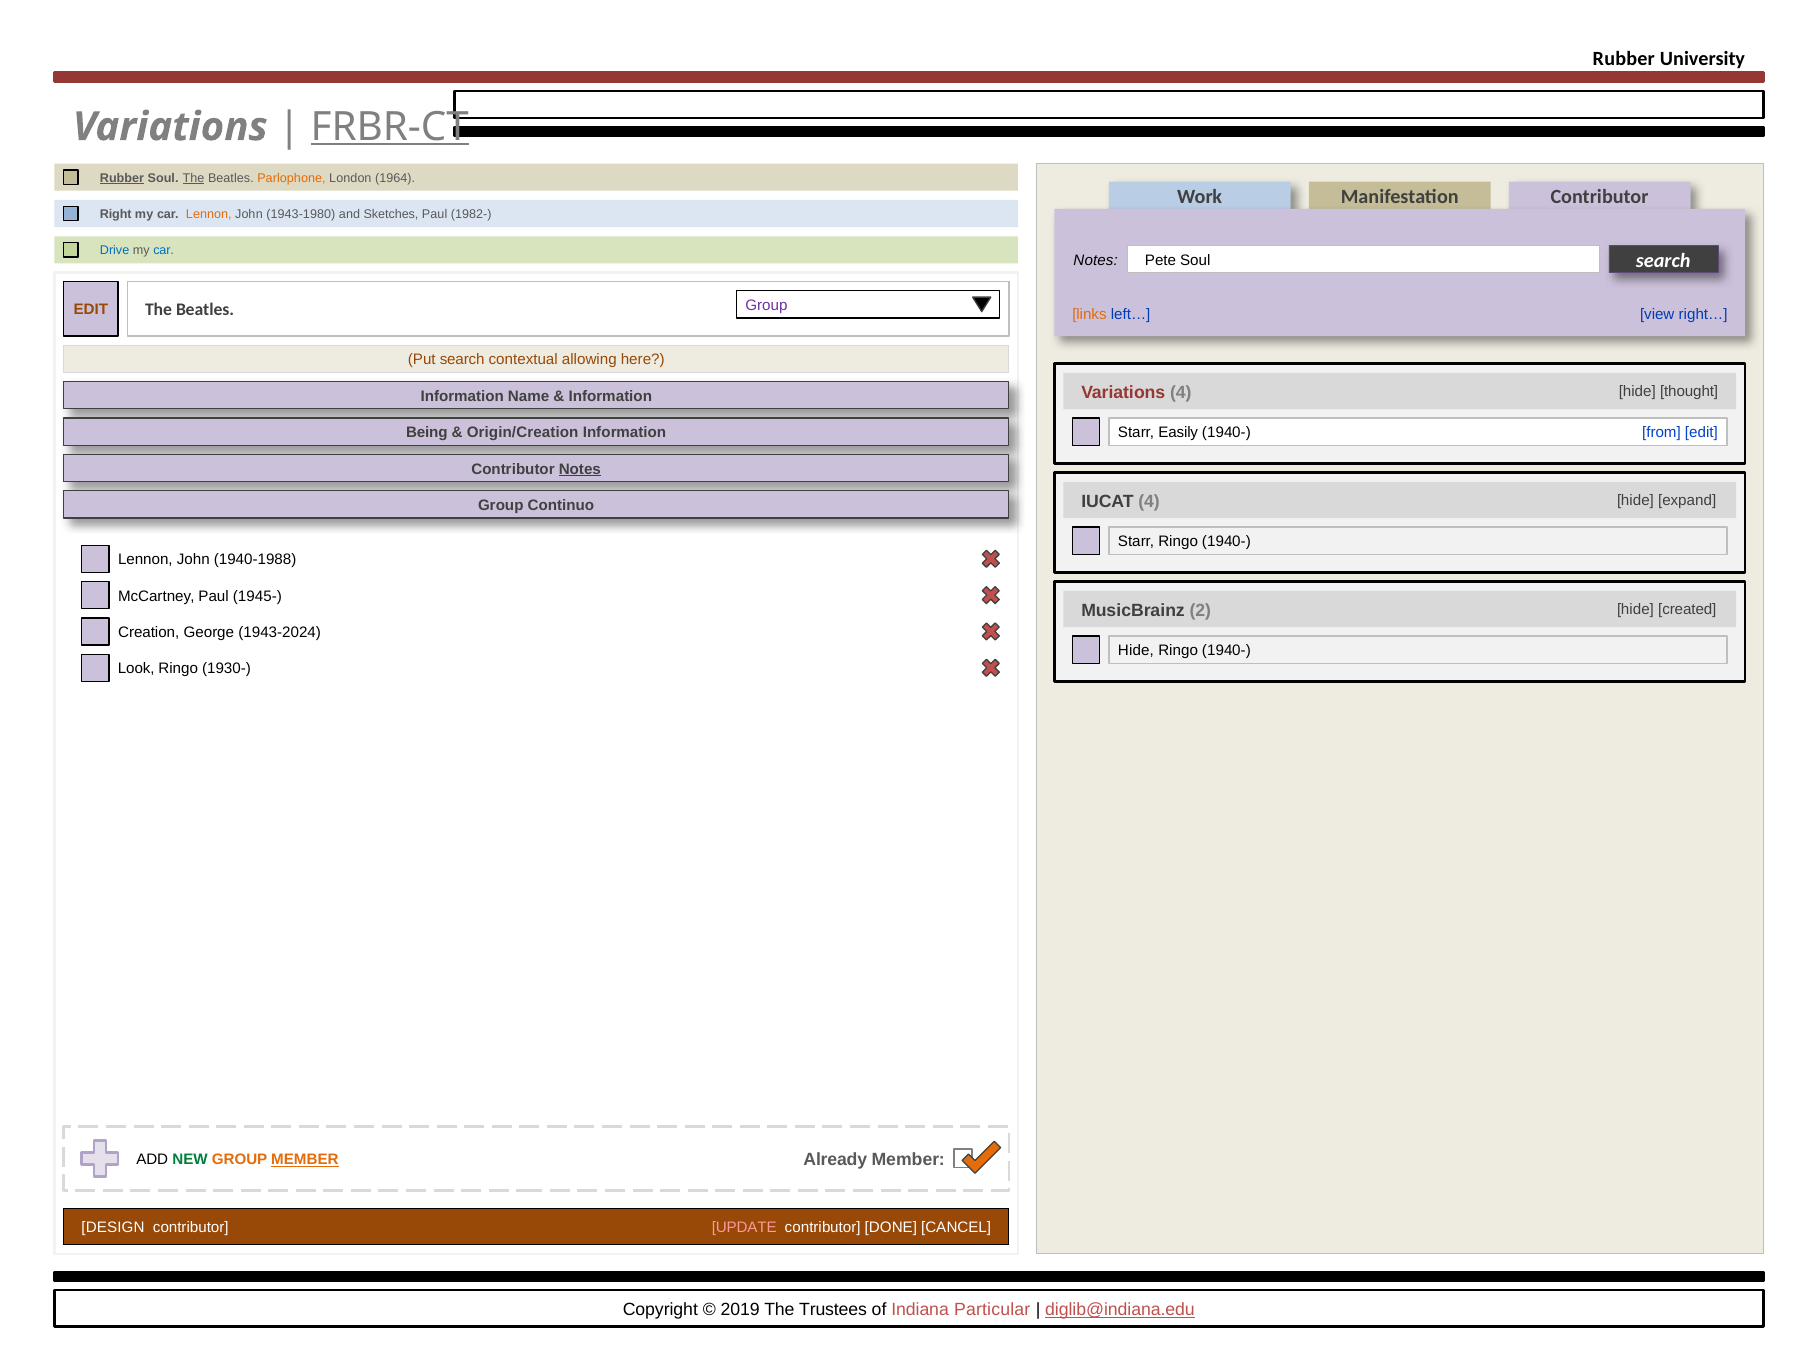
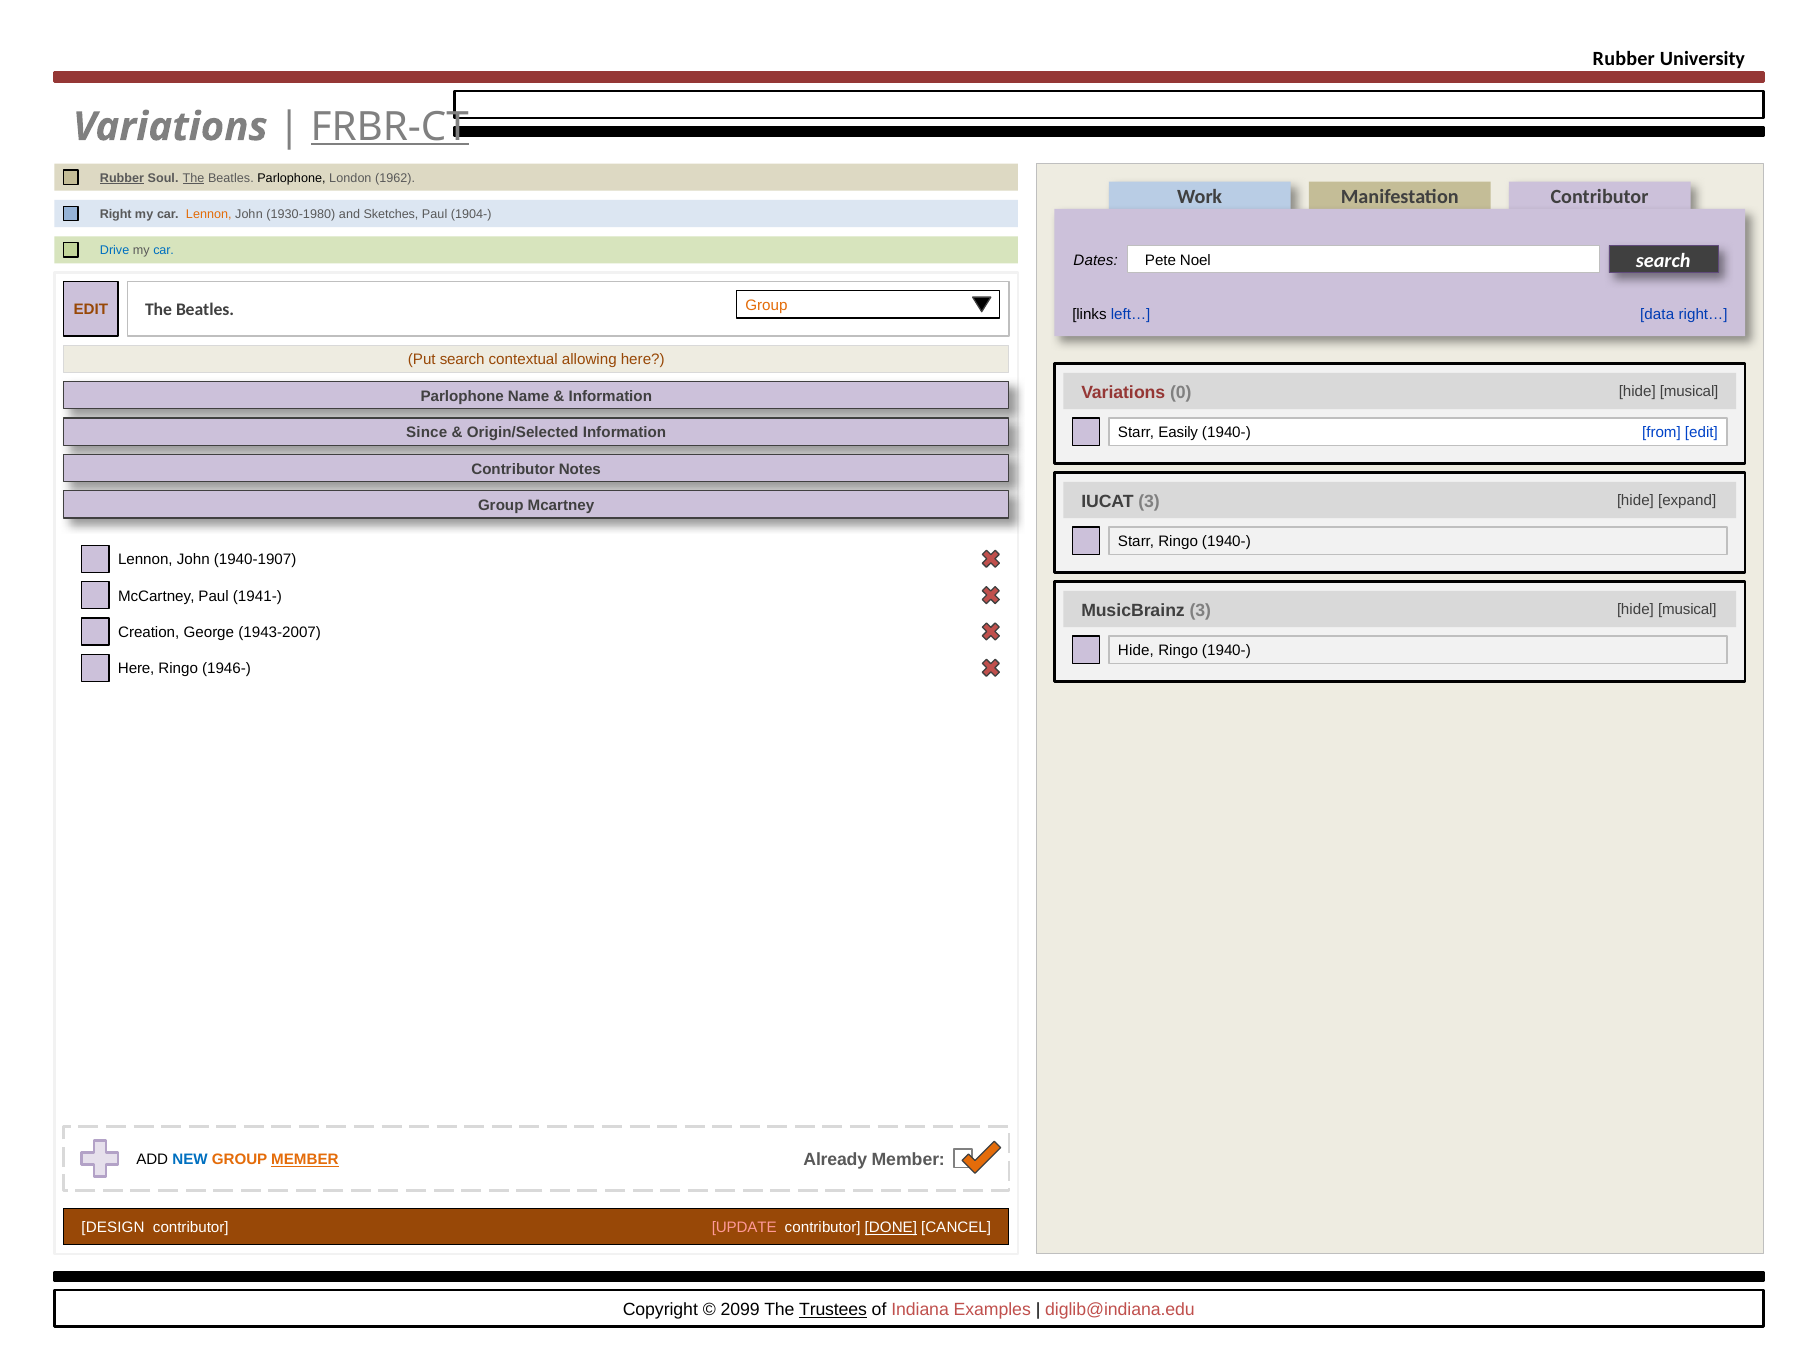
Parlophone colour: orange -> black (291, 178)
1964: 1964 -> 1962 (395, 178)
1943-1980: 1943-1980 -> 1930-1980 (301, 215)
1982-: 1982- -> 1904- (471, 215)
Notes: Notes -> Dates (1096, 260)
Pete Soul: Soul -> Noel (1195, 260)
Group colour: purple -> orange (766, 306)
links colour: orange -> black (1089, 315)
view: view -> data (1657, 315)
Variations 4: 4 -> 0 (1181, 392)
thought: thought -> musical (1689, 392)
Information: Information -> Parlophone (462, 396)
Being: Being -> Since (427, 433)
Origin/Creation: Origin/Creation -> Origin/Selected (523, 433)
Notes underline: present -> none (580, 469)
IUCAT 4: 4 -> 3 (1149, 501)
Group Continuo: Continuo -> Mcartney (561, 506)
1940-1988: 1940-1988 -> 1940-1907 (255, 560)
1945-: 1945- -> 1941- (257, 596)
MusicBrainz 2: 2 -> 3 (1200, 611)
created: created -> musical (1687, 610)
1943-2024: 1943-2024 -> 1943-2007 (280, 633)
Look: Look -> Here (136, 669)
1930-: 1930- -> 1946- (227, 669)
NEW colour: green -> blue (190, 1160)
DONE underline: none -> present (891, 1228)
2019: 2019 -> 2099 (740, 1310)
Trustees underline: none -> present (833, 1310)
Particular: Particular -> Examples (992, 1310)
diglib@indiana.edu underline: present -> none (1120, 1310)
